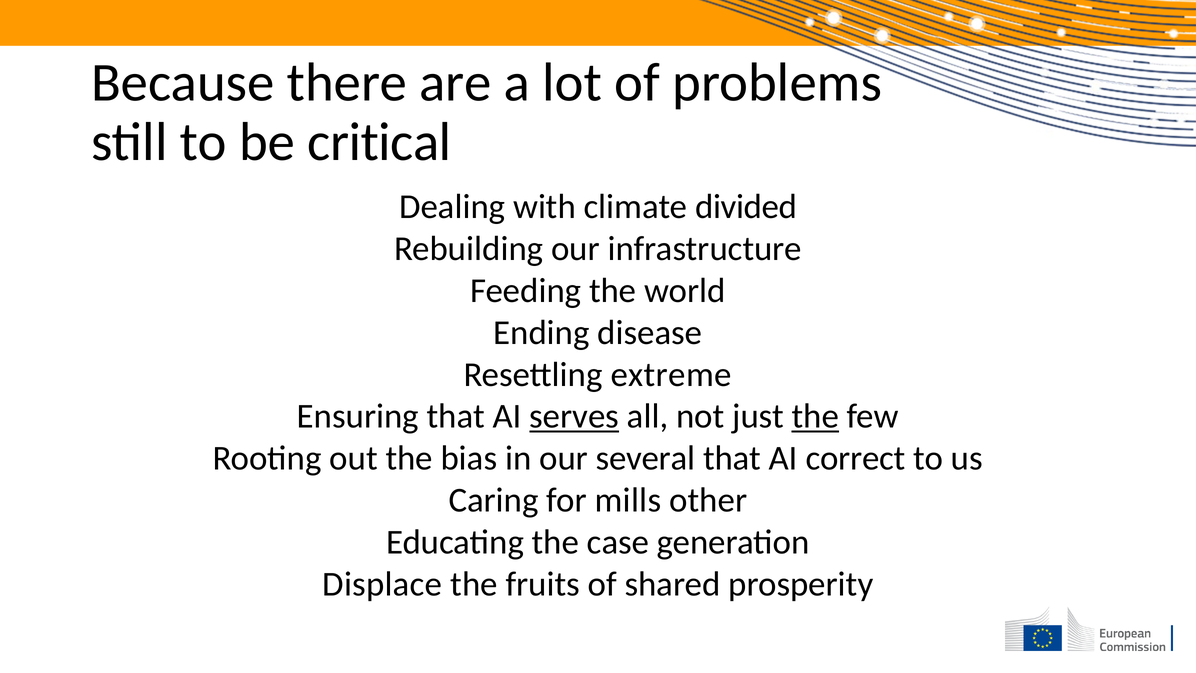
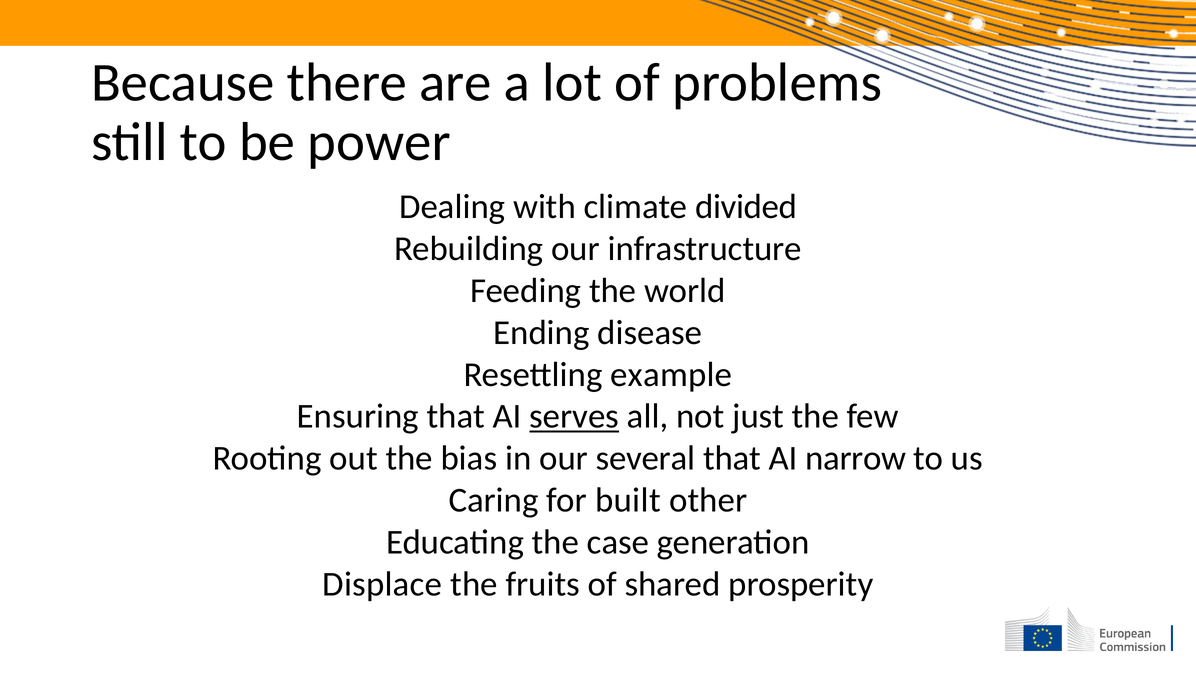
critical: critical -> power (379, 142)
extreme: extreme -> example (671, 374)
the underline: present -> none (815, 416)
correct: correct -> narrow (856, 458)
mills: mills -> built (628, 500)
